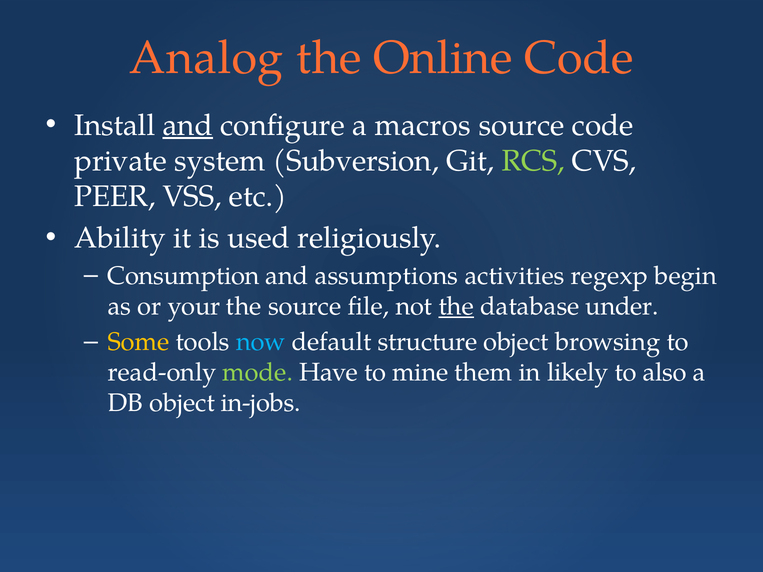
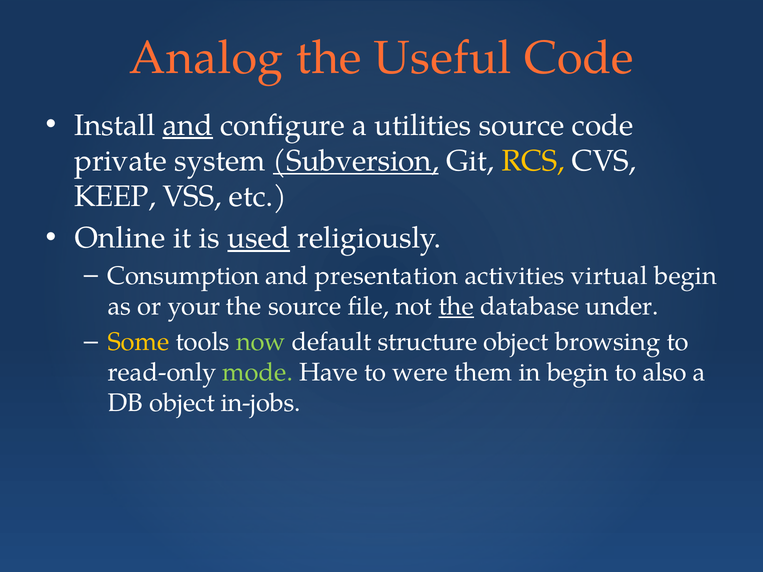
Online: Online -> Useful (443, 58)
macros: macros -> utilities (423, 125)
Subversion underline: none -> present (356, 161)
RCS colour: light green -> yellow (533, 161)
PEER: PEER -> KEEP (115, 197)
Ability: Ability -> Online (120, 238)
used underline: none -> present (259, 238)
assumptions: assumptions -> presentation (386, 276)
regexp: regexp -> virtual (609, 276)
now colour: light blue -> light green (261, 342)
mine: mine -> were (420, 373)
in likely: likely -> begin (578, 373)
